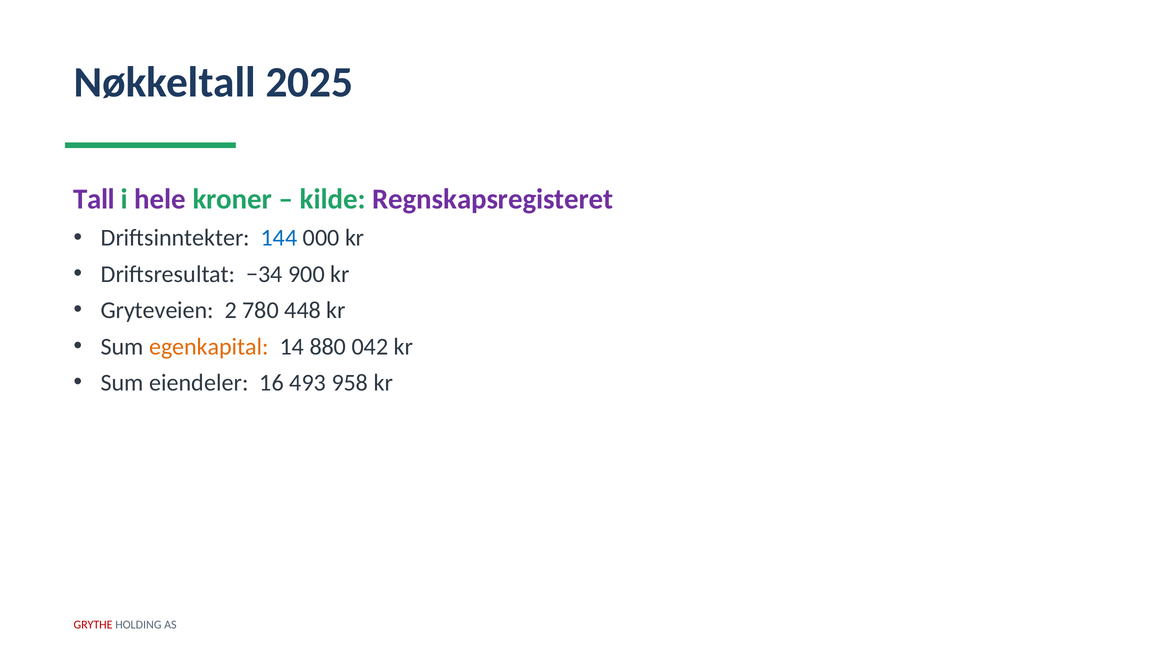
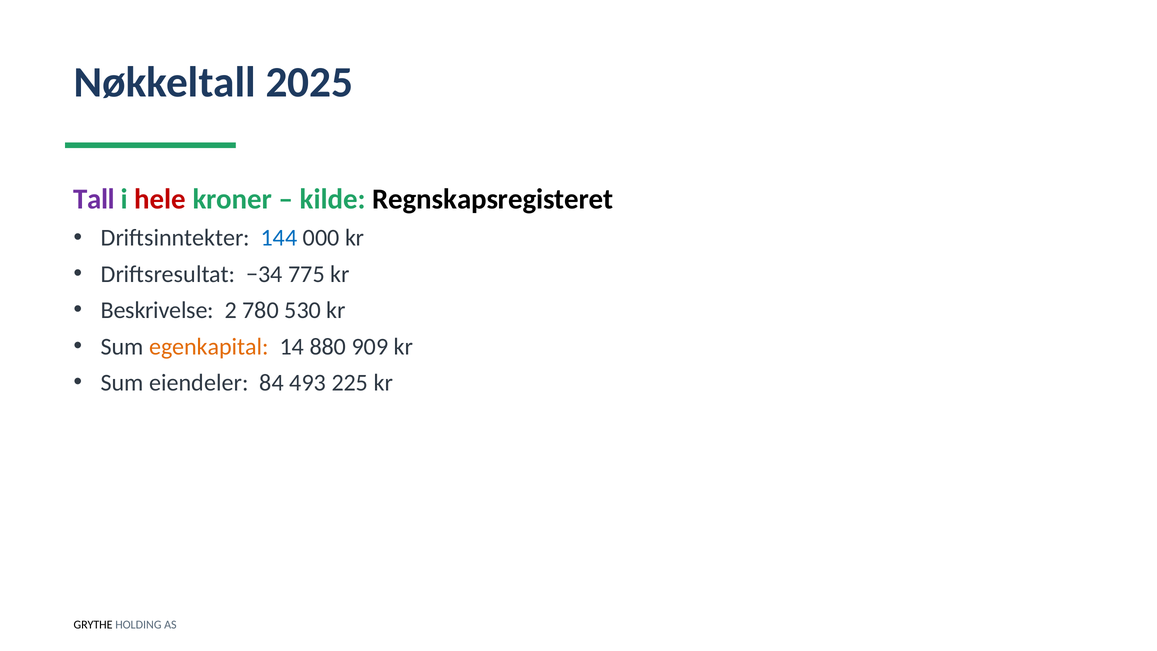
hele colour: purple -> red (160, 199)
Regnskapsregisteret colour: purple -> black (493, 199)
900: 900 -> 775 (306, 274)
Gryteveien: Gryteveien -> Beskrivelse (157, 310)
448: 448 -> 530 (303, 310)
042: 042 -> 909 (370, 346)
16: 16 -> 84 (272, 383)
958: 958 -> 225 (350, 383)
GRYTHE colour: red -> black (93, 624)
